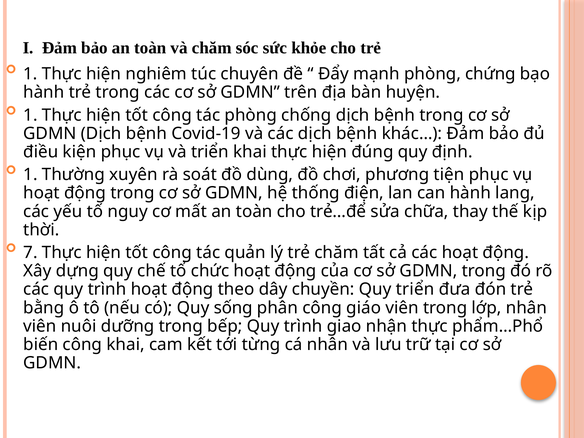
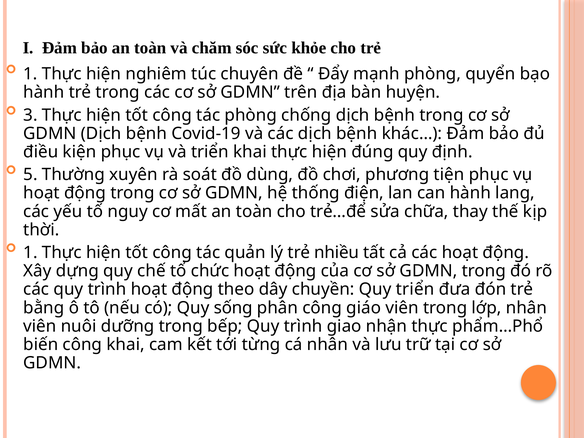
chứng: chứng -> quyển (490, 74)
1: 1 -> 3 (30, 115)
1: 1 -> 5 (30, 175)
7: 7 -> 1 (30, 253)
trẻ chăm: chăm -> nhiều (337, 253)
